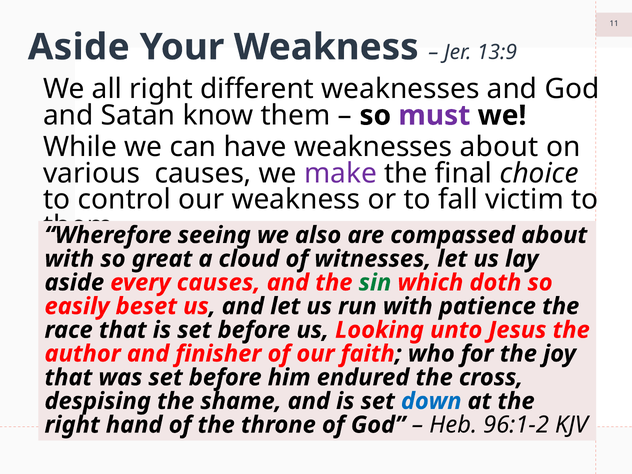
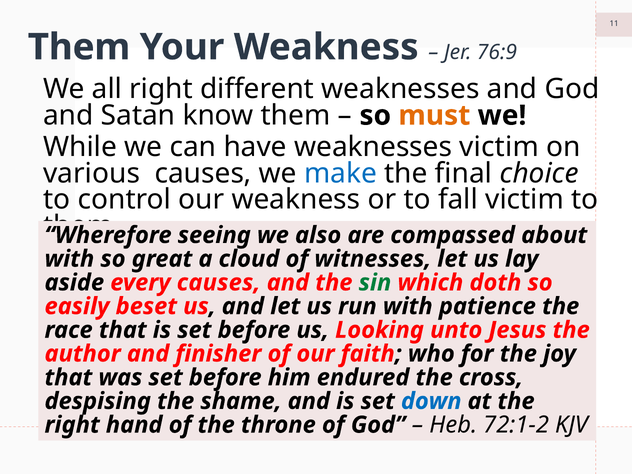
Aside: Aside -> Them (79, 47)
13:9: 13:9 -> 76:9 (497, 52)
must colour: purple -> orange (434, 115)
weaknesses about: about -> victim (499, 147)
make colour: purple -> blue (340, 173)
96:1-2: 96:1-2 -> 72:1-2 (516, 425)
